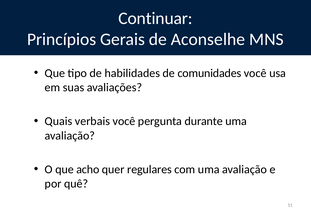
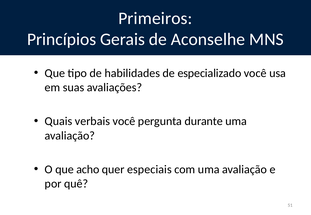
Continuar: Continuar -> Primeiros (155, 18)
comunidades: comunidades -> especializado (209, 73)
regulares: regulares -> especiais (149, 170)
